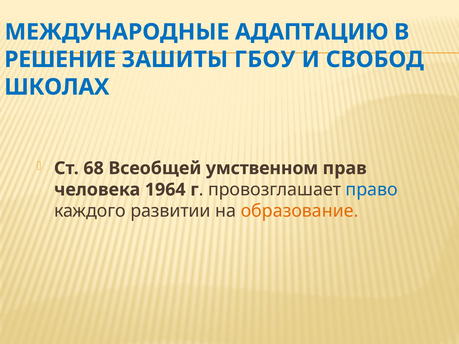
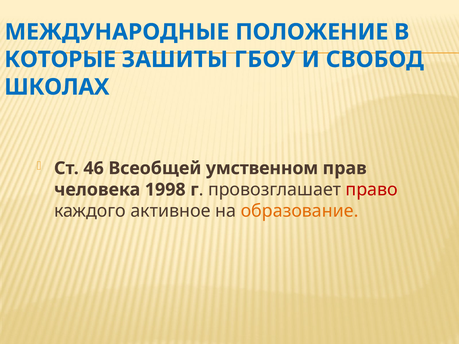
АДАПТАЦИЮ: АДАПТАЦИЮ -> ПОЛОЖЕНИЕ (312, 32)
РЕШЕНИЕ: РЕШЕНИЕ -> КОТОРЫЕ (60, 60)
68: 68 -> 46 (94, 168)
1964: 1964 -> 1998 (165, 190)
право colour: blue -> red (372, 190)
развитии: развитии -> активное (170, 211)
